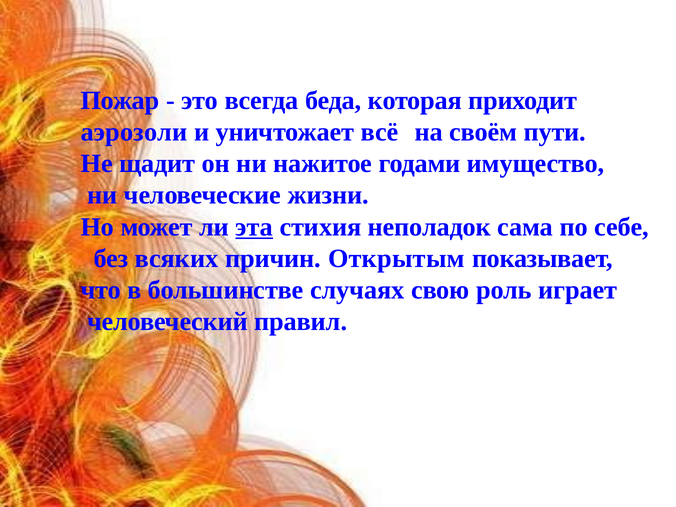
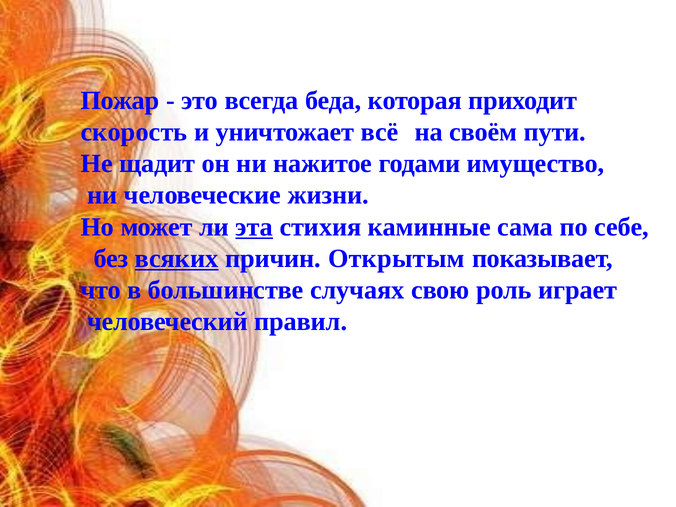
аэрозоли: аэрозоли -> скорость (134, 132)
неполадок: неполадок -> каминные (429, 227)
всяких underline: none -> present (177, 258)
